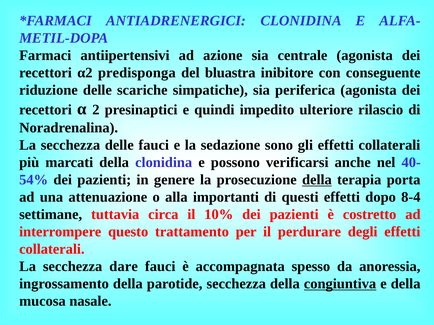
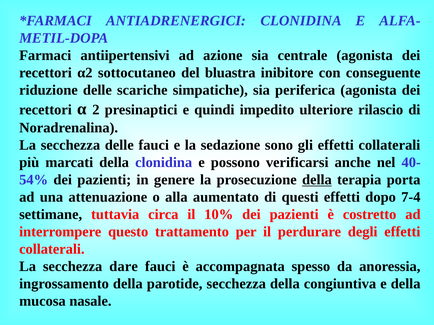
predisponga: predisponga -> sottocutaneo (137, 73)
importanti: importanti -> aumentato (226, 197)
8-4: 8-4 -> 7-4 (411, 197)
congiuntiva underline: present -> none (340, 284)
